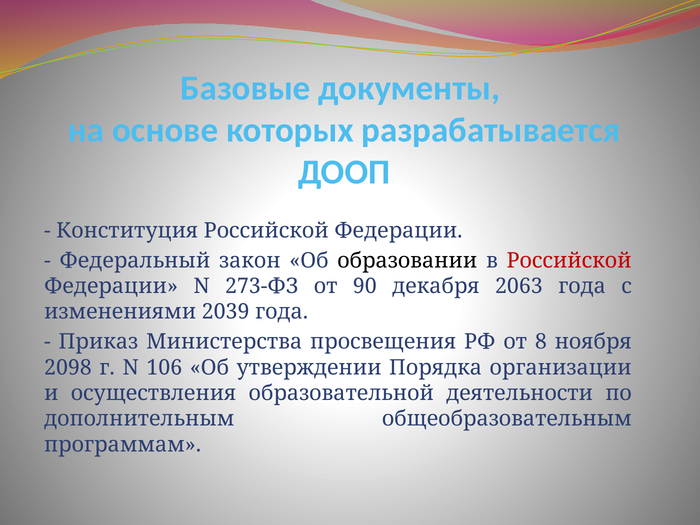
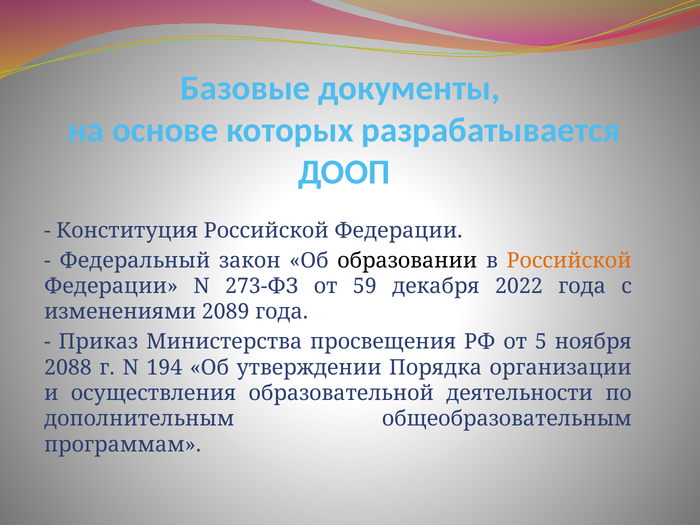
Российской colour: red -> orange (569, 261)
90: 90 -> 59 (365, 286)
2063: 2063 -> 2022 (519, 286)
2039: 2039 -> 2089 (226, 312)
8: 8 -> 5 (541, 342)
2098: 2098 -> 2088 (68, 367)
106: 106 -> 194 (164, 367)
